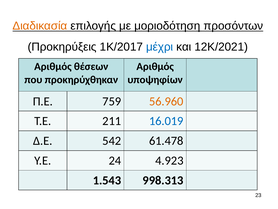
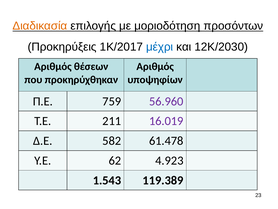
12Κ/2021: 12Κ/2021 -> 12Κ/2030 (221, 47)
56.960 colour: orange -> purple (166, 101)
16.019 colour: blue -> purple (166, 121)
542: 542 -> 582 (112, 140)
24: 24 -> 62 (115, 160)
998.313: 998.313 -> 119.389 (163, 180)
